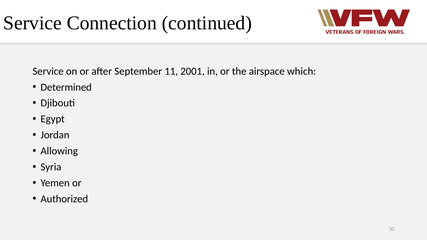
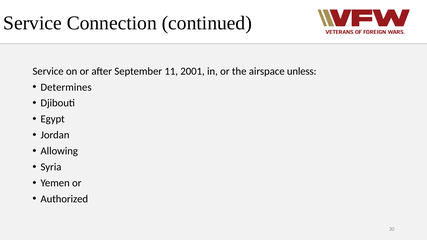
which: which -> unless (302, 71)
Determined: Determined -> Determines (66, 87)
